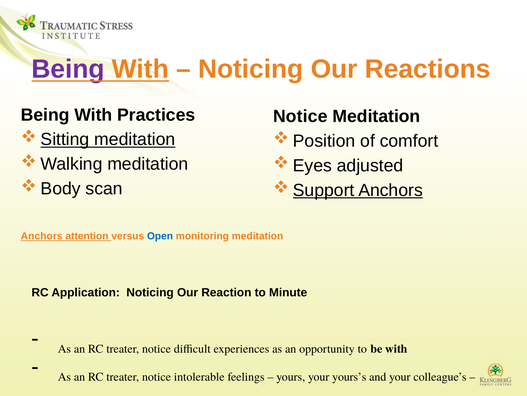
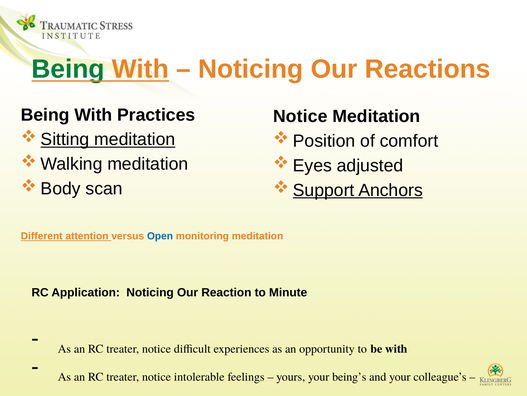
Being colour: purple -> green (68, 69)
Anchors: Anchors -> Different (42, 236)
yours’s: yours’s -> being’s (349, 376)
